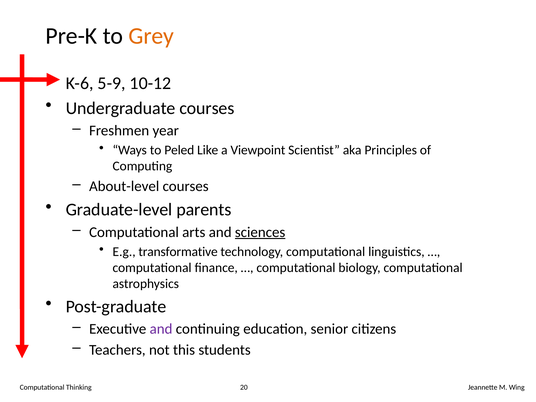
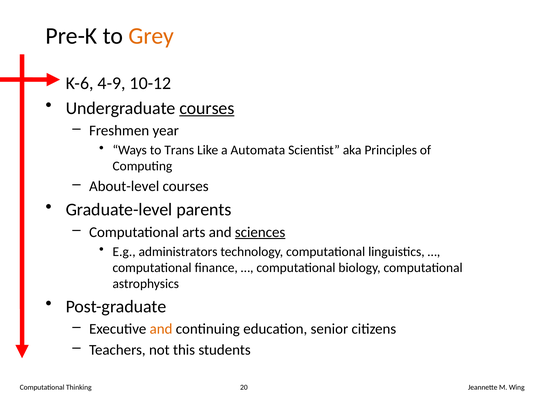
5-9: 5-9 -> 4-9 (112, 83)
courses underline: none -> present (207, 108)
Peled: Peled -> Trans (179, 150)
Viewpoint: Viewpoint -> Automata (258, 150)
transformative: transformative -> administrators (178, 252)
and colour: purple -> orange (161, 329)
